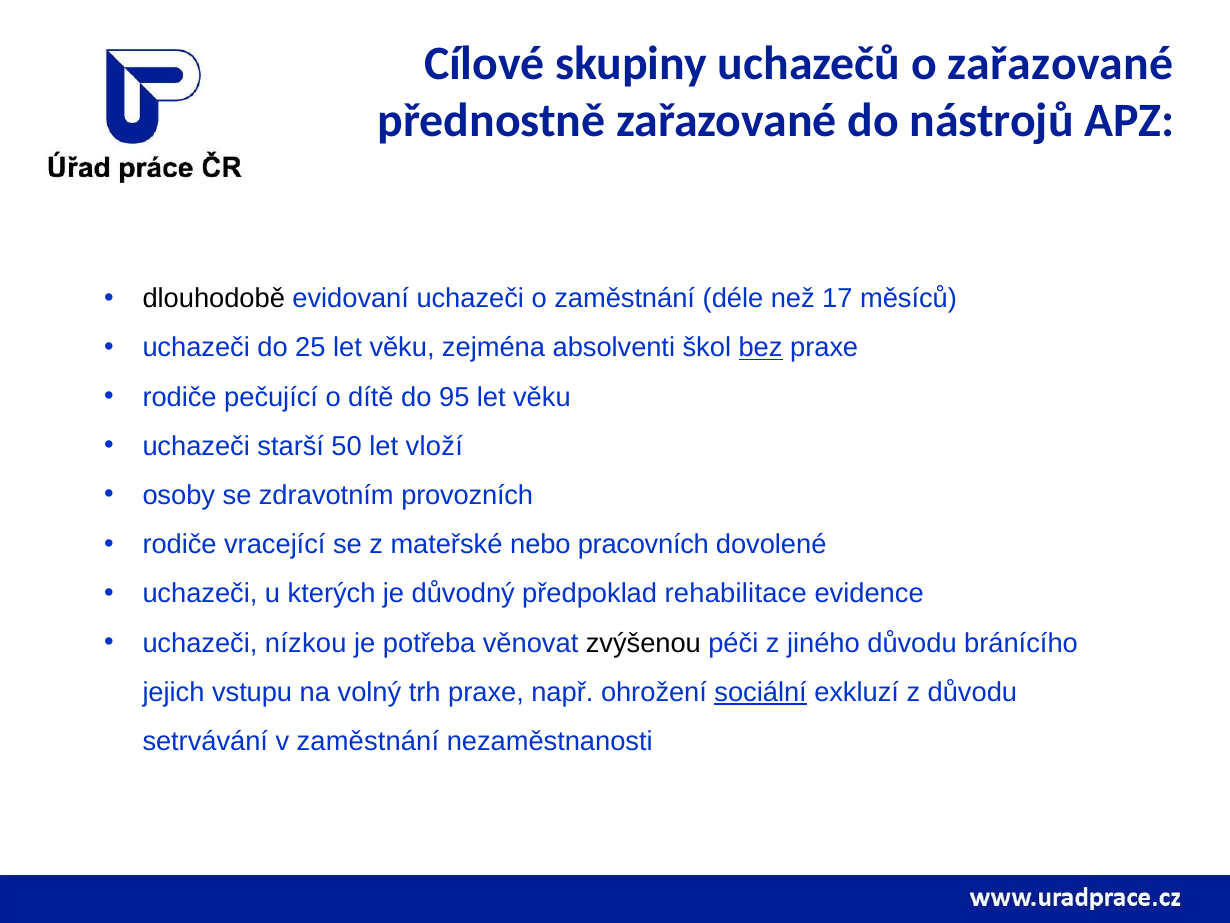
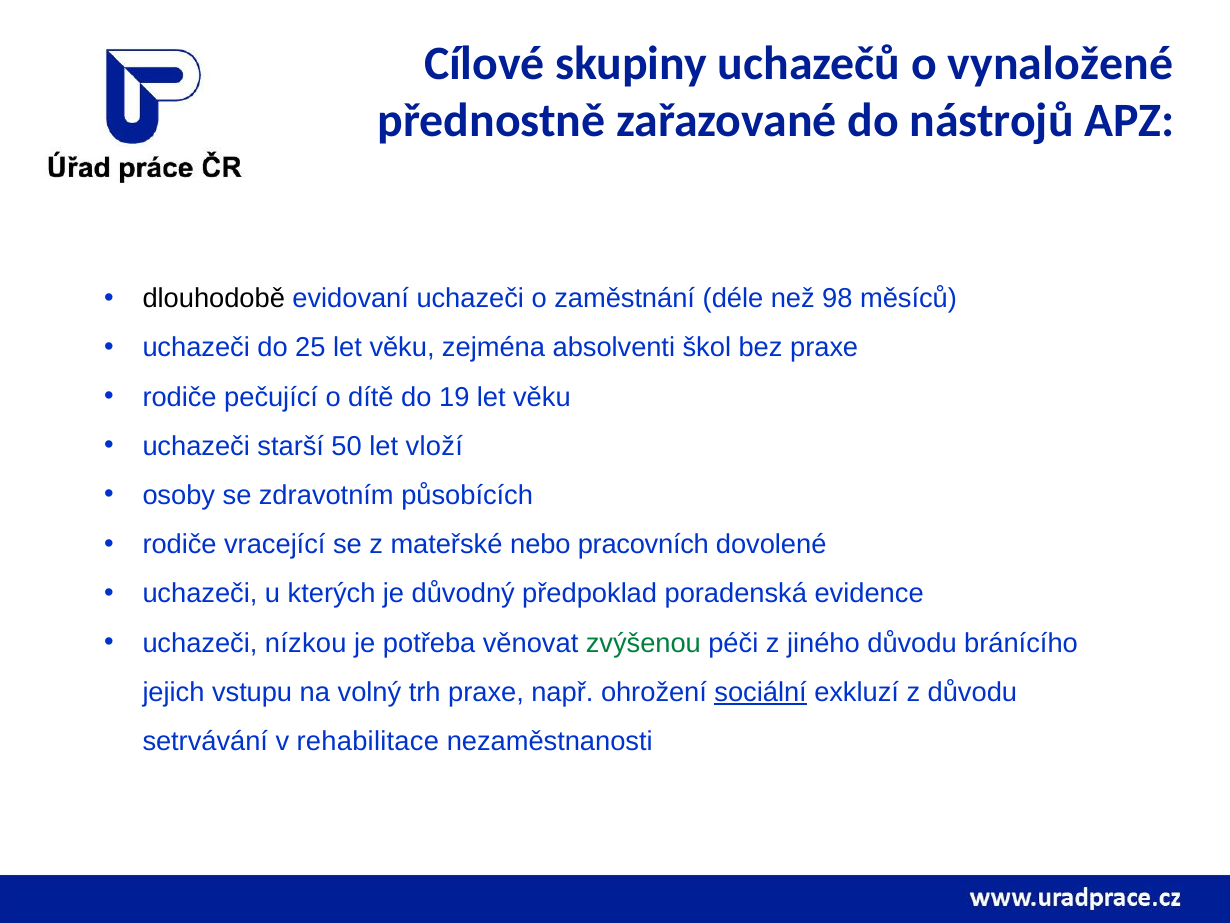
o zařazované: zařazované -> vynaložené (1061, 64)
17: 17 -> 98 (837, 299)
bez underline: present -> none (761, 348)
95: 95 -> 19 (454, 397)
provozních: provozních -> působících (467, 495)
rehabilitace: rehabilitace -> poradenská (736, 593)
zvýšenou colour: black -> green (643, 643)
v zaměstnání: zaměstnání -> rehabilitace (368, 741)
